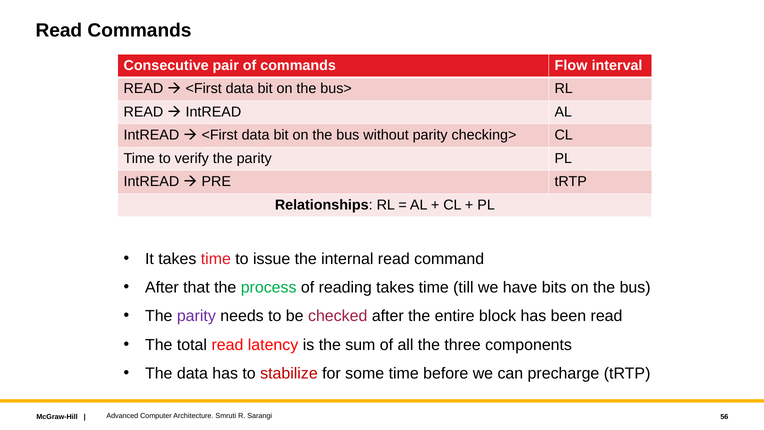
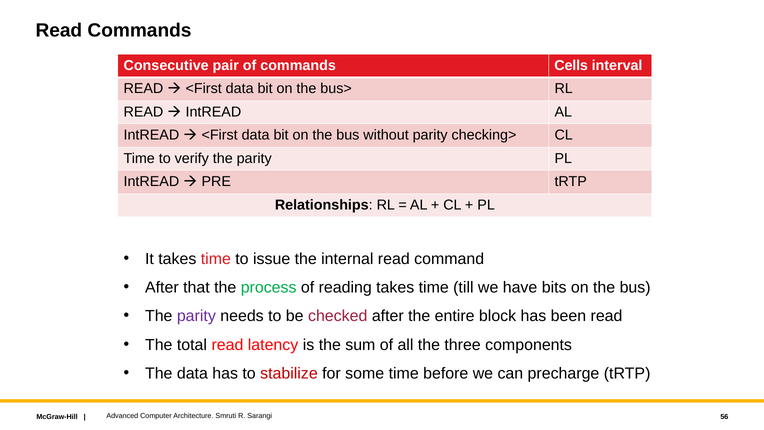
Flow: Flow -> Cells (571, 65)
